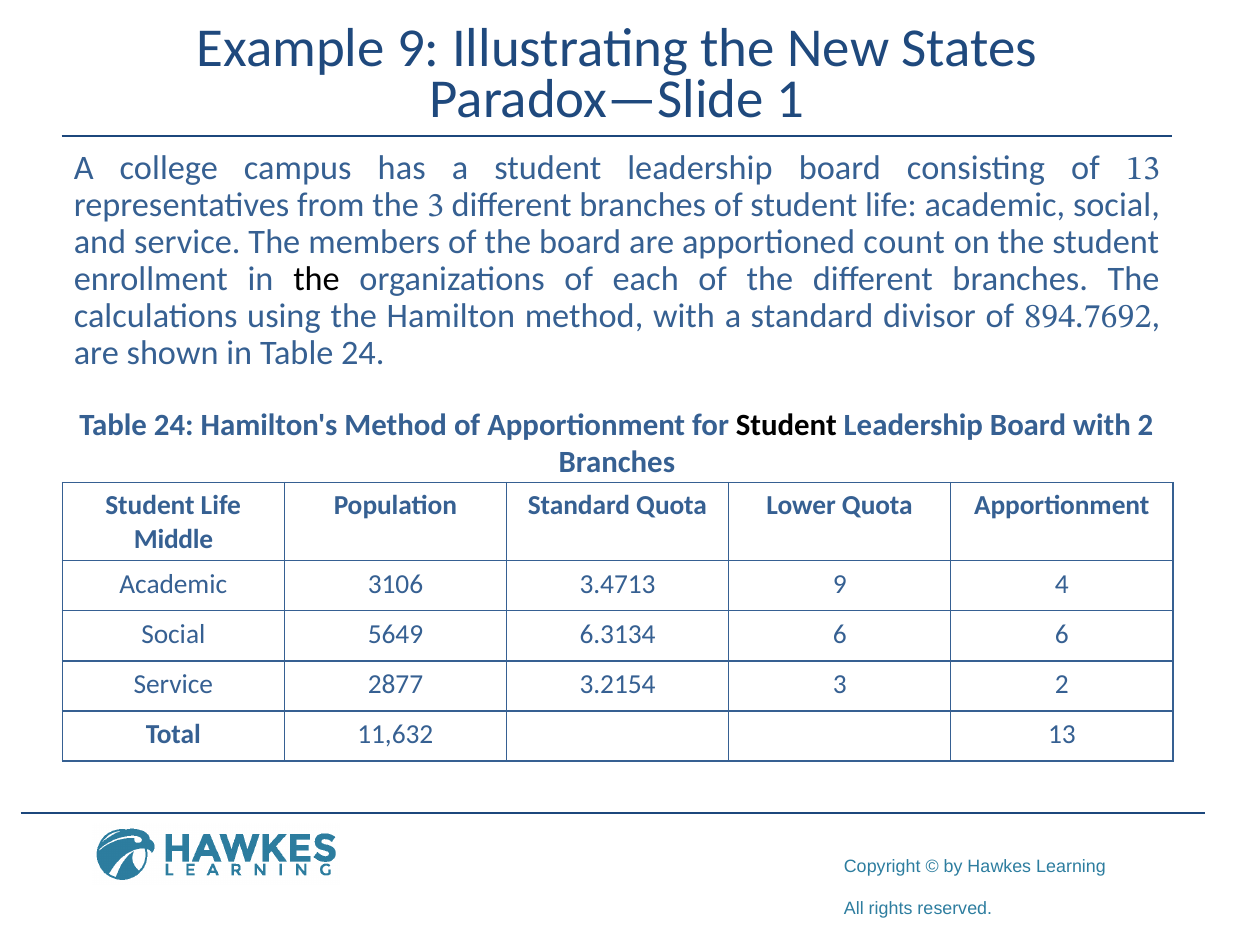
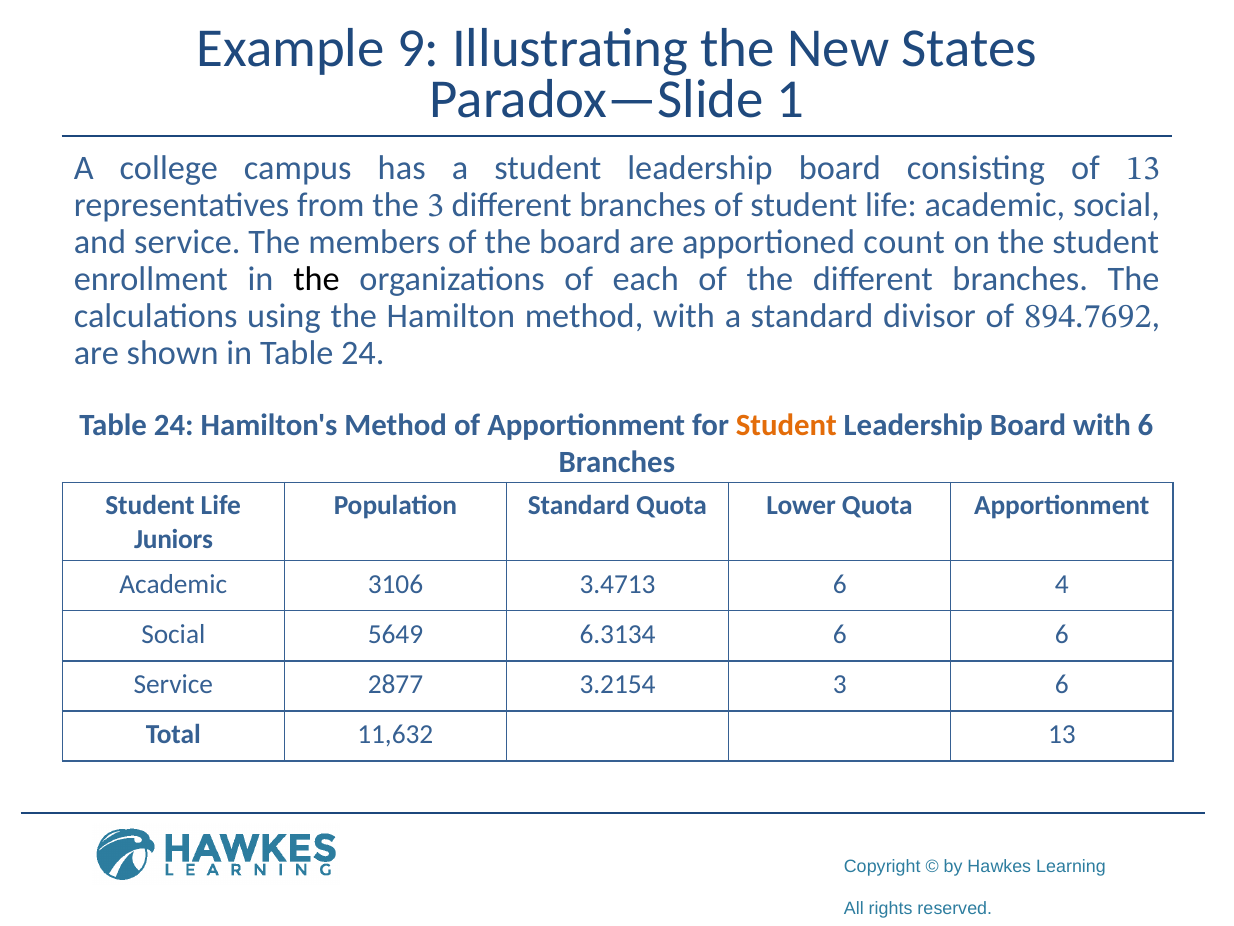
Student colour: black -> orange (786, 425)
with 2: 2 -> 6 (1146, 425)
Middle: Middle -> Juniors (174, 539)
3.4713 9: 9 -> 6 (840, 584)
3 2: 2 -> 6 (1062, 684)
